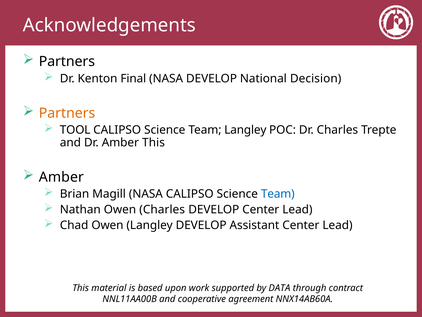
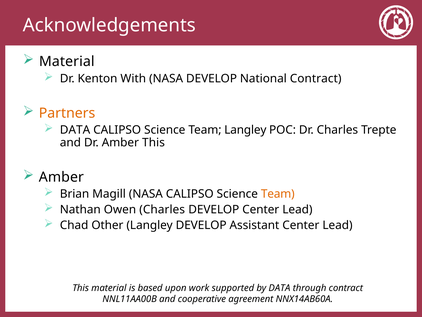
Partners: Partners -> Material (67, 62)
Final: Final -> With (133, 78)
National Decision: Decision -> Contract (316, 78)
TOOL: TOOL -> DATA (75, 130)
Team colour: blue -> orange (278, 194)
Chad Owen: Owen -> Other (107, 225)
